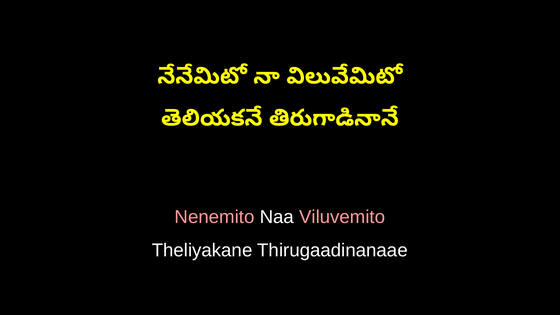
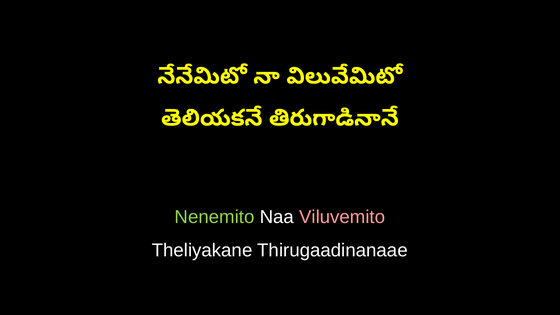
Nenemito colour: pink -> light green (215, 217)
